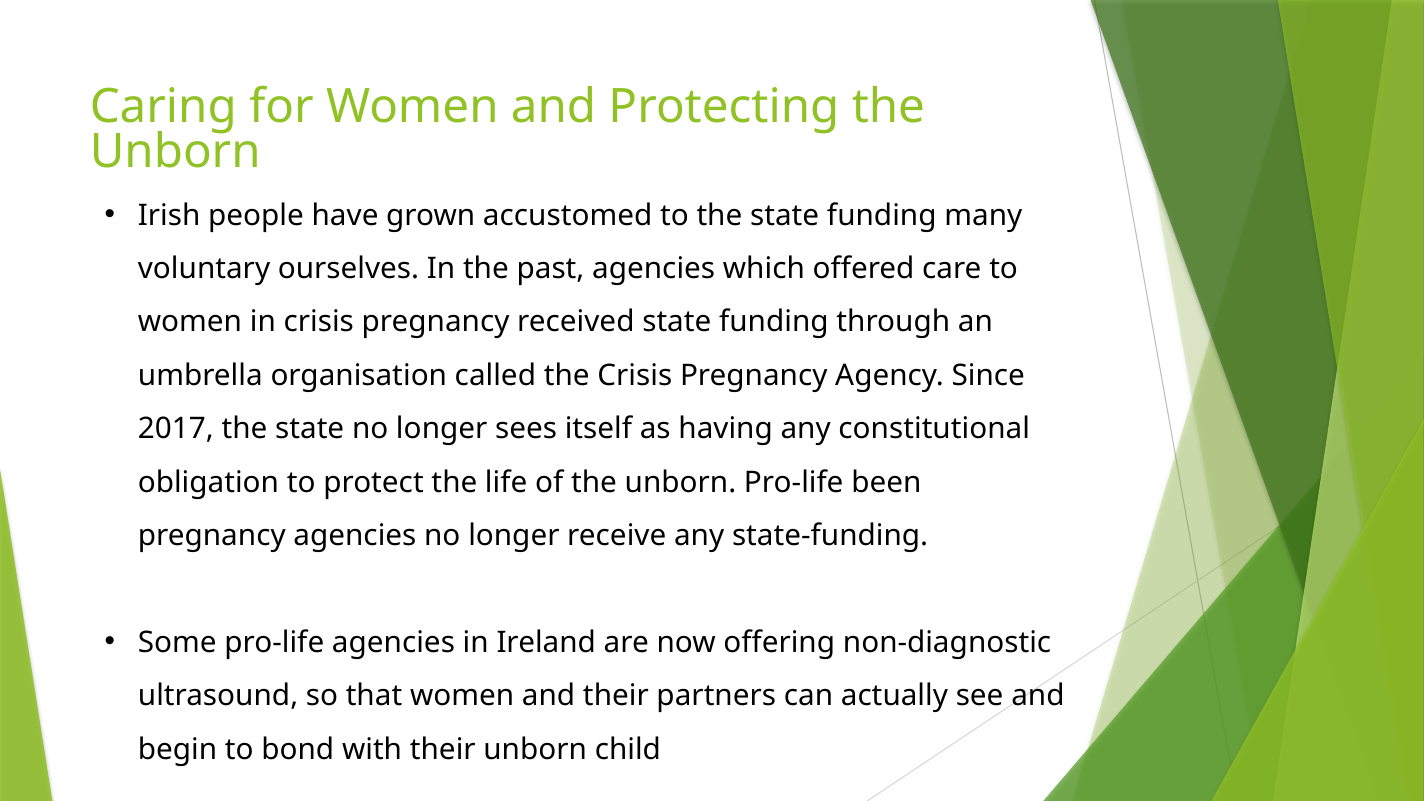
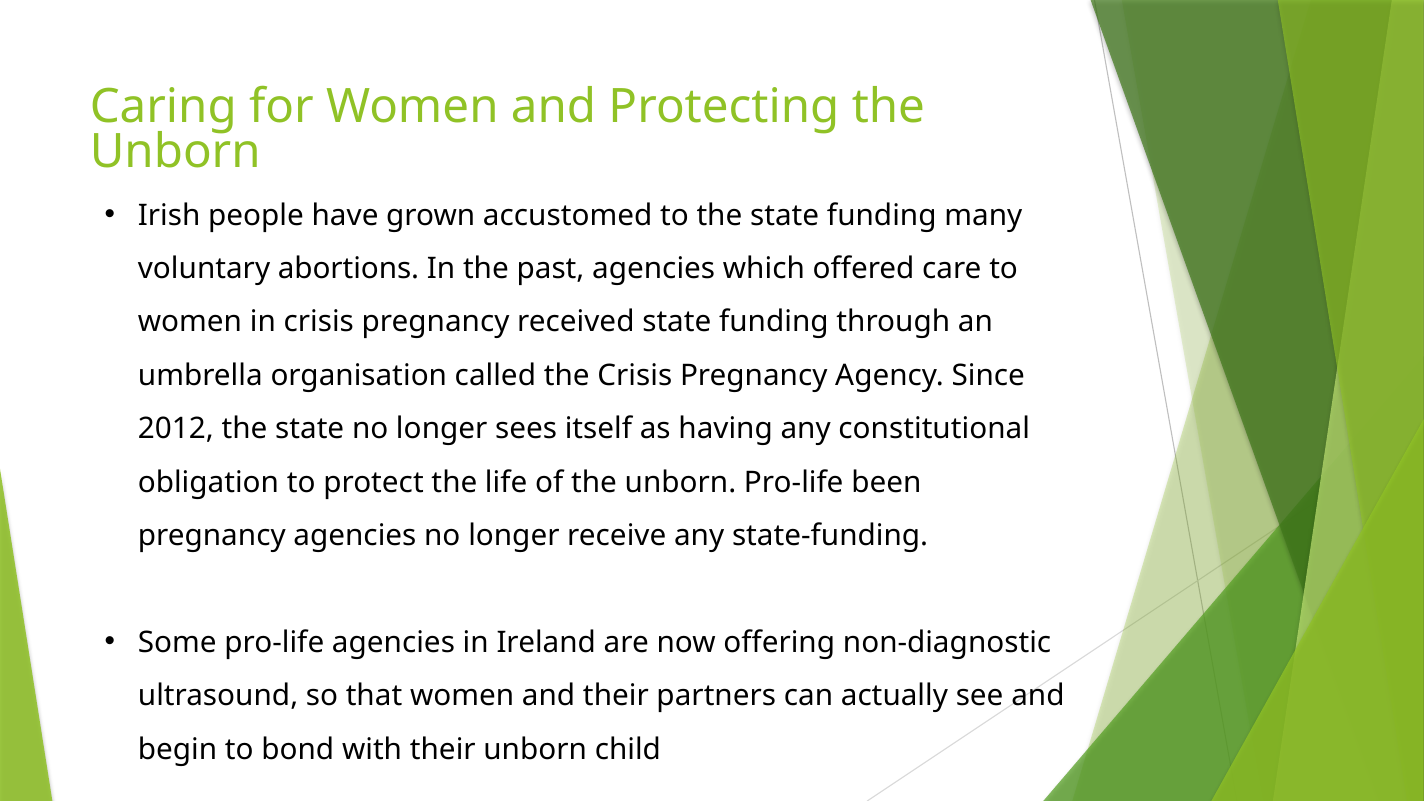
ourselves: ourselves -> abortions (348, 269)
2017: 2017 -> 2012 (176, 429)
